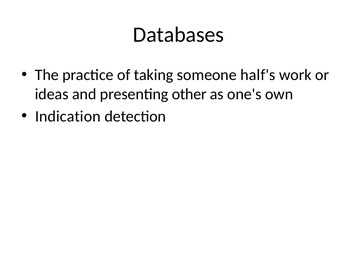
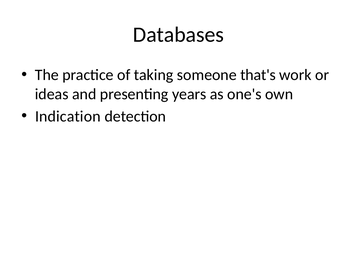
half's: half's -> that's (258, 75)
other: other -> years (189, 94)
